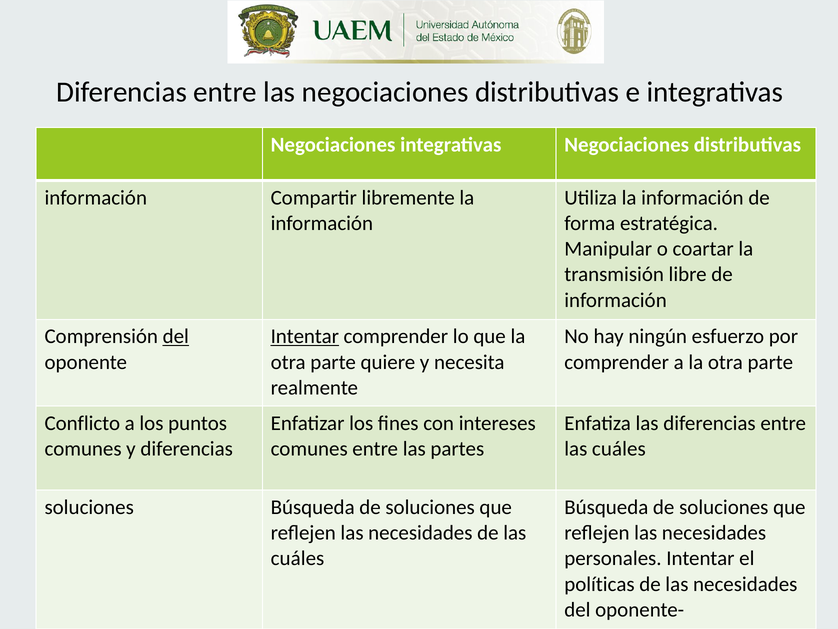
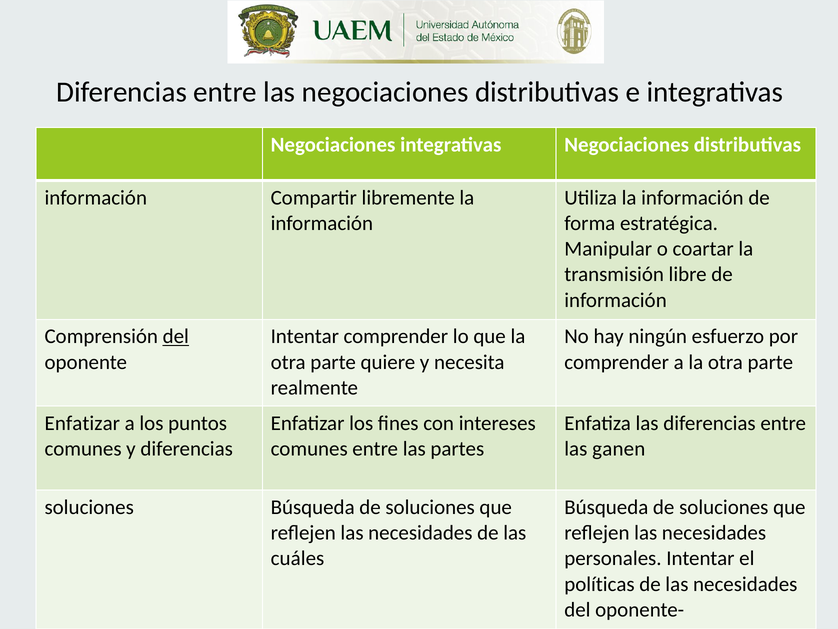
Intentar underline: present -> none (305, 336)
Conflicto: Conflicto -> Enfatizar (82, 423)
cuáles: cuáles -> ganen (619, 449)
